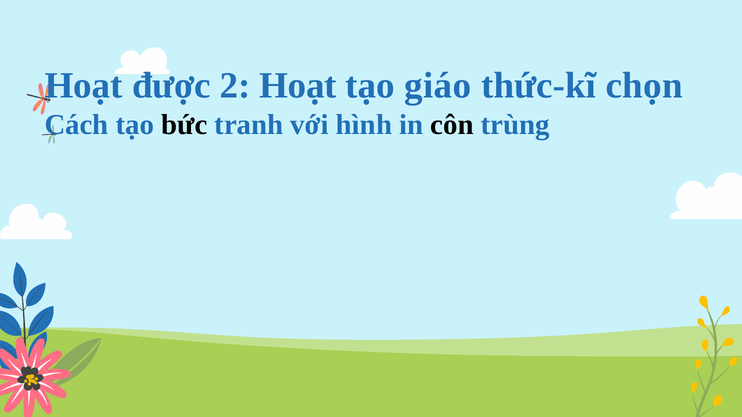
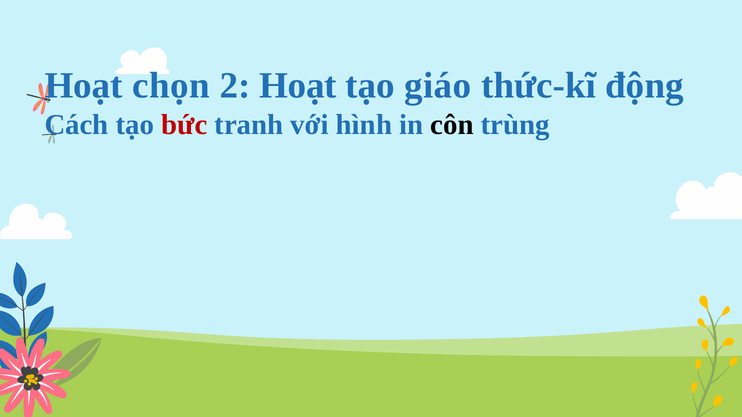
được: được -> chọn (171, 86)
chọn: chọn -> động (645, 86)
bức colour: black -> red (184, 125)
